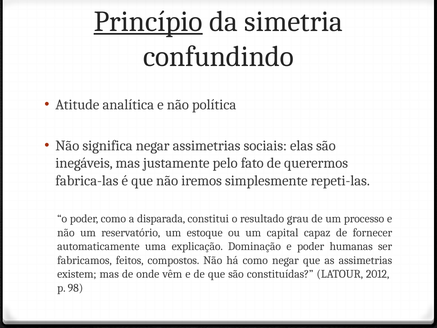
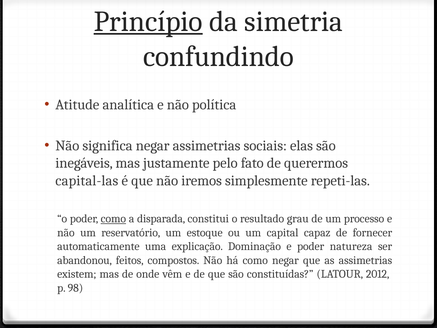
fabrica-las: fabrica-las -> capital-las (87, 181)
como underline: none -> present (113, 219)
humanas: humanas -> natureza (351, 246)
fabricamos: fabricamos -> abandonou (85, 260)
